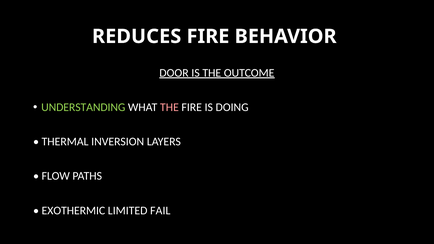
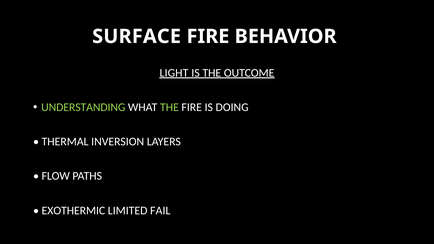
REDUCES: REDUCES -> SURFACE (137, 36)
DOOR: DOOR -> LIGHT (174, 73)
THE colour: pink -> light green (169, 107)
